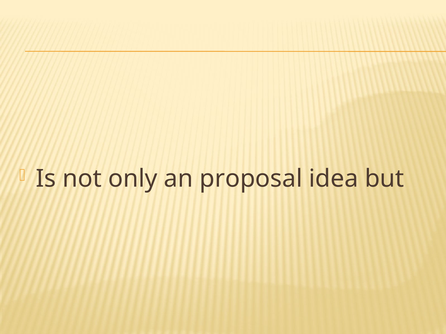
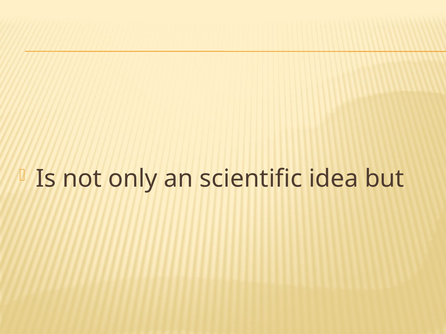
proposal: proposal -> scientific (251, 179)
